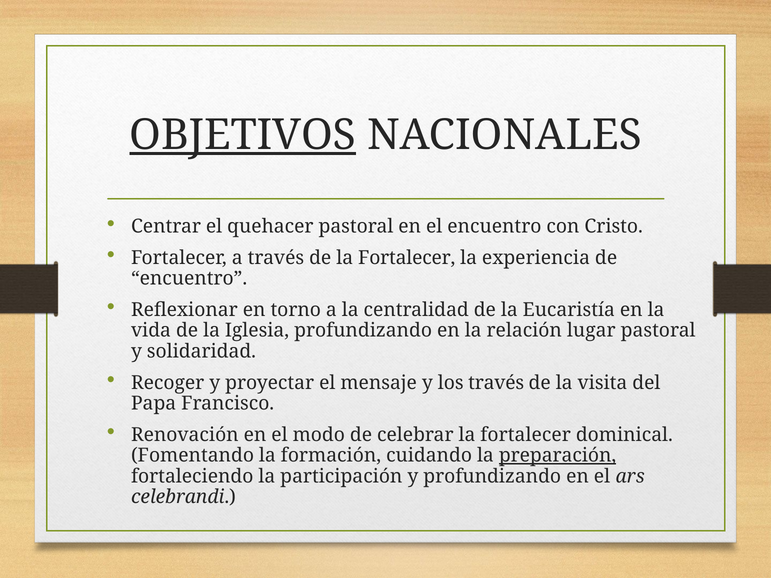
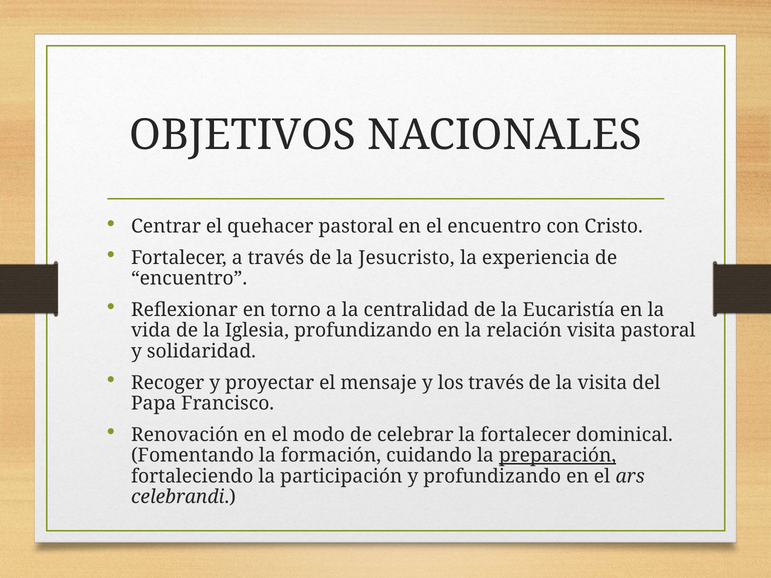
OBJETIVOS underline: present -> none (243, 135)
de la Fortalecer: Fortalecer -> Jesucristo (407, 258)
relación lugar: lugar -> visita (591, 331)
